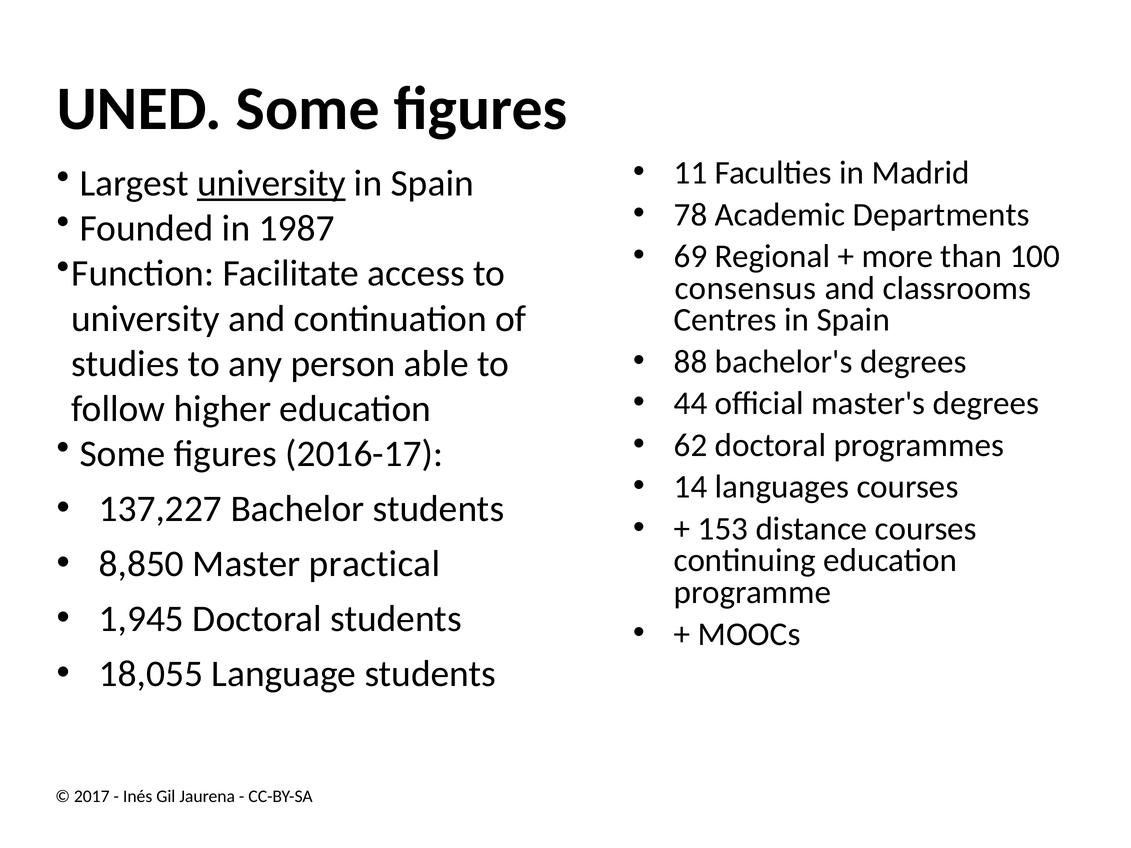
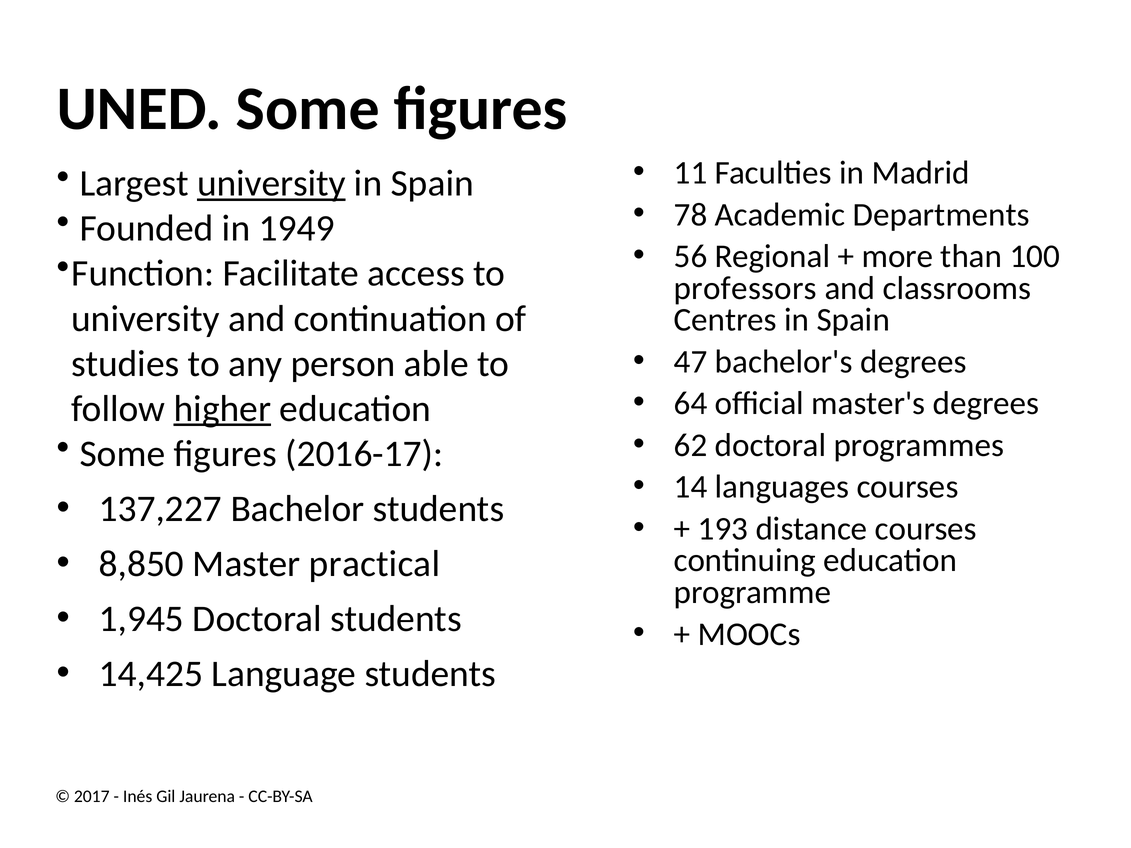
1987: 1987 -> 1949 (297, 229)
69: 69 -> 56 (691, 256)
consensus: consensus -> professors (745, 288)
88: 88 -> 47 (691, 362)
44: 44 -> 64 (691, 404)
higher underline: none -> present (222, 409)
153: 153 -> 193 (723, 529)
18,055: 18,055 -> 14,425 (151, 674)
